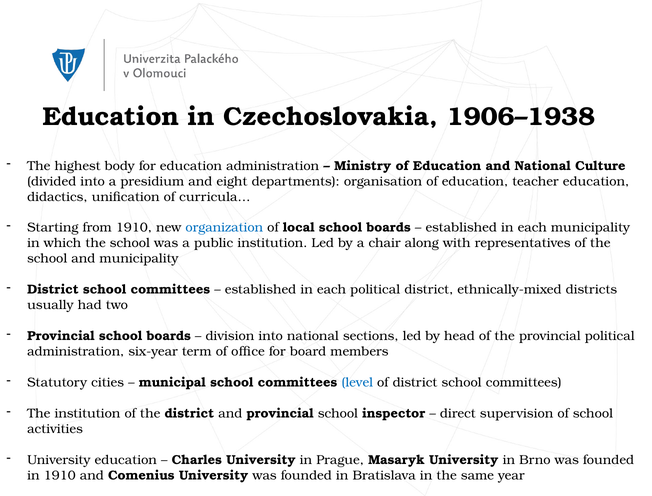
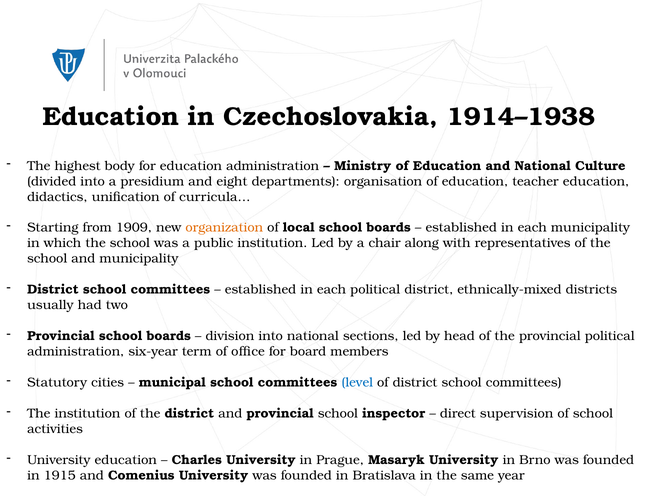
1906–1938: 1906–1938 -> 1914–1938 (521, 117)
from 1910: 1910 -> 1909 (134, 228)
organization colour: blue -> orange (224, 228)
in 1910: 1910 -> 1915 (60, 475)
